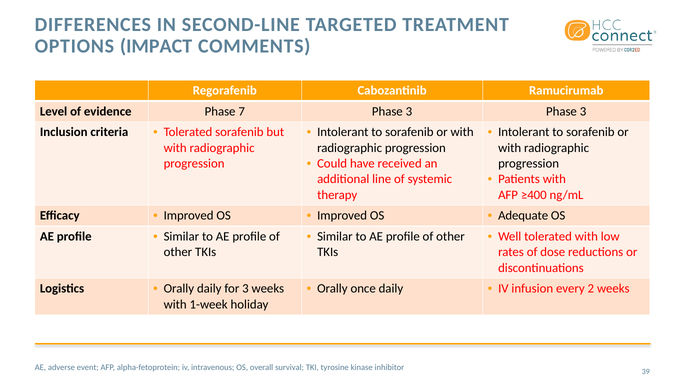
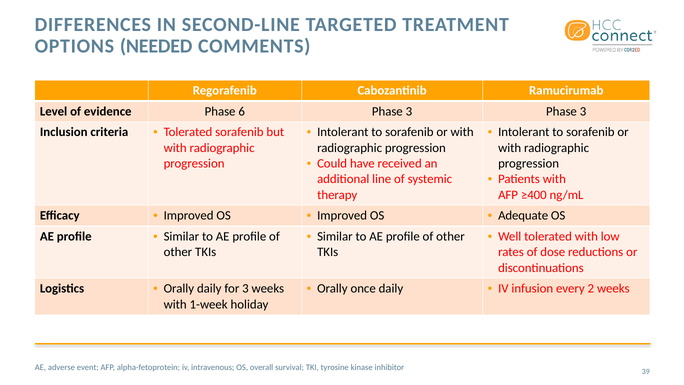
IMPACT: IMPACT -> NEEDED (156, 46)
7: 7 -> 6 (242, 111)
